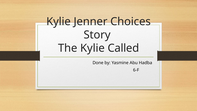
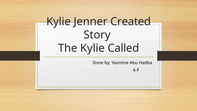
Choices: Choices -> Created (131, 22)
